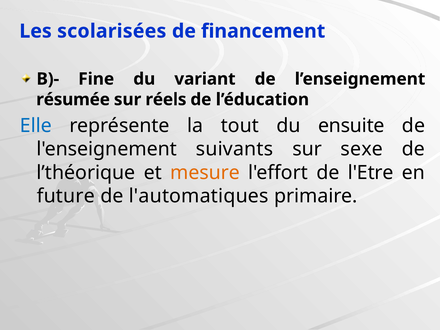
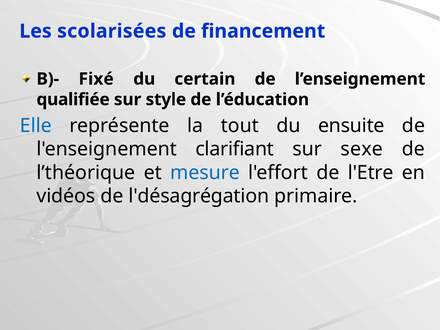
Fine: Fine -> Fixé (96, 79)
variant: variant -> certain (205, 79)
résumée: résumée -> qualifiée (73, 100)
réels: réels -> style (166, 100)
suivants: suivants -> clarifiant (235, 149)
mesure colour: orange -> blue (205, 173)
future: future -> vidéos (66, 196)
l'automatiques: l'automatiques -> l'désagrégation (199, 196)
